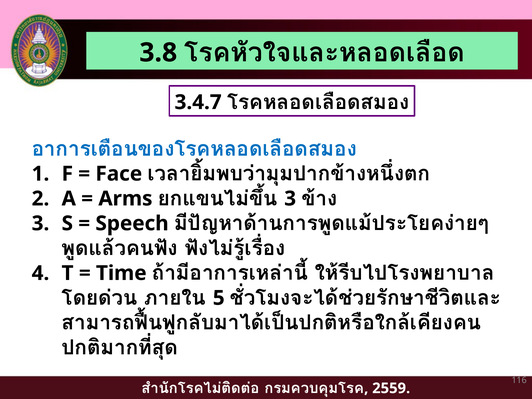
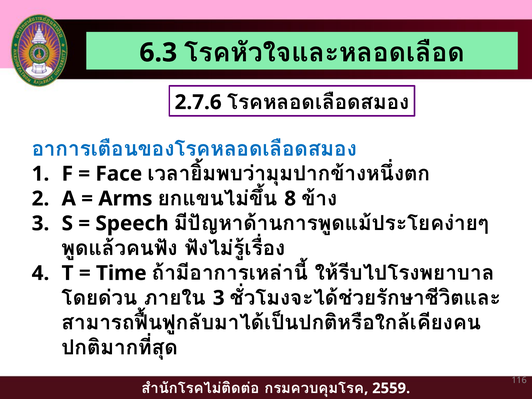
3.8: 3.8 -> 6.3 (158, 53)
3.4.7: 3.4.7 -> 2.7.6 (198, 102)
3: 3 -> 8 (290, 199)
5: 5 -> 3 (219, 298)
